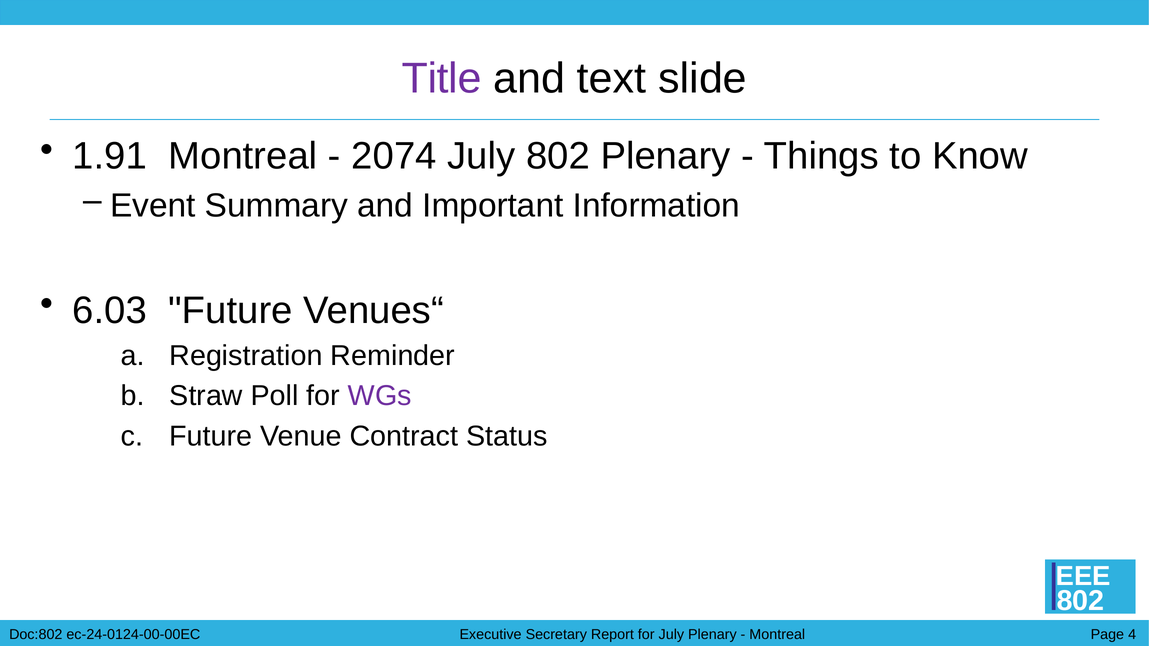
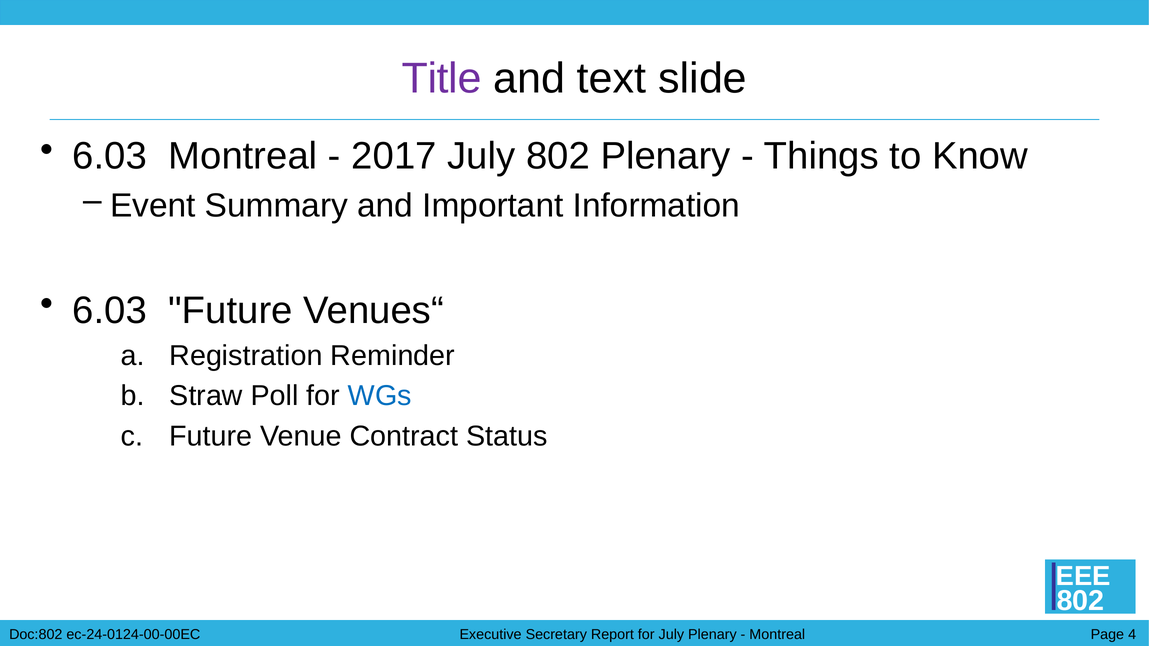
1.91: 1.91 -> 6.03 (110, 156)
2074: 2074 -> 2017 (394, 156)
WGs colour: purple -> blue (380, 396)
